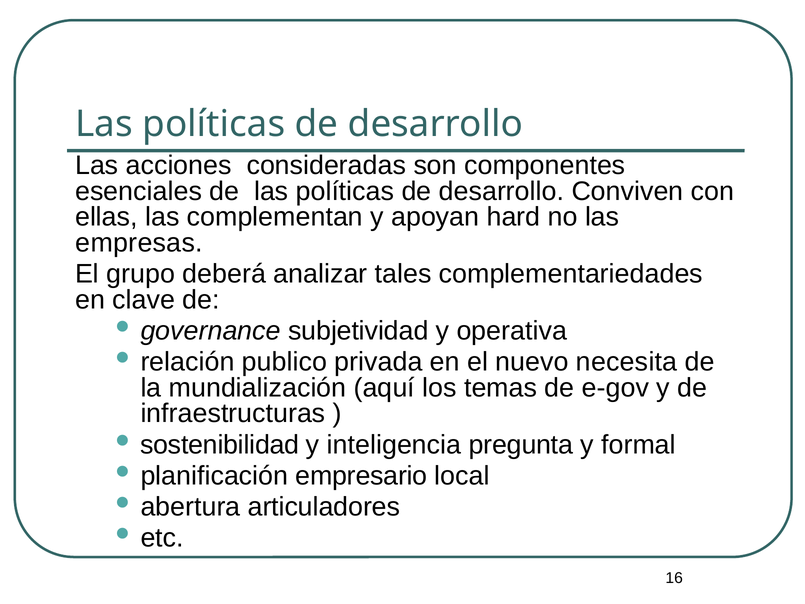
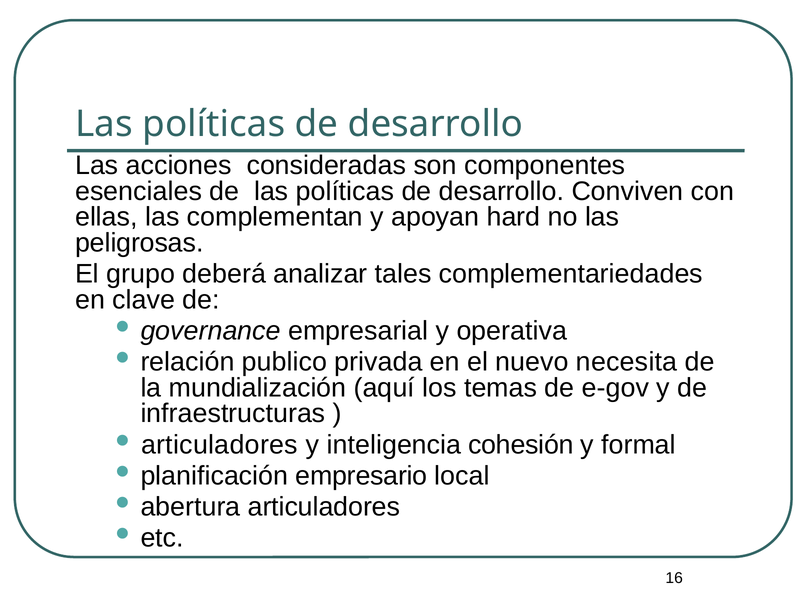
empresas: empresas -> peligrosas (139, 243)
subjetividad: subjetividad -> empresarial (358, 331)
sostenibilidad: sostenibilidad -> articuladores (219, 445)
pregunta: pregunta -> cohesión (521, 445)
